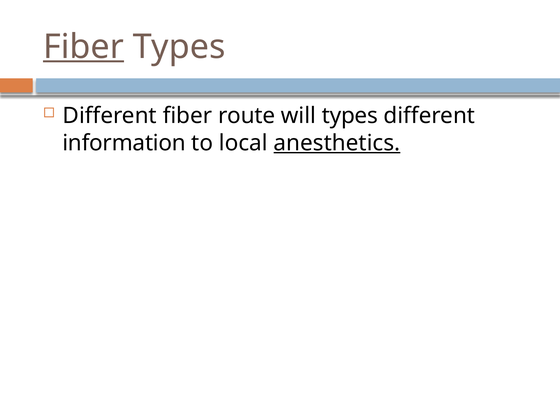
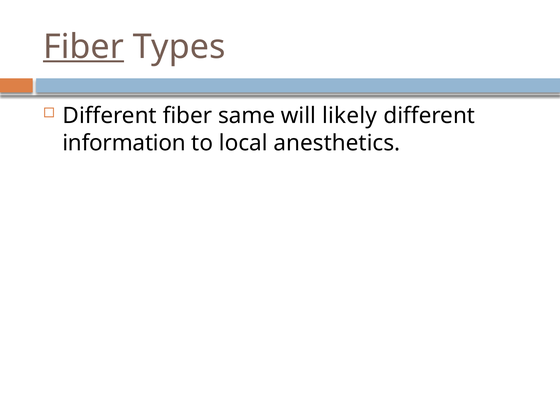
route: route -> same (247, 116)
will types: types -> likely (350, 116)
anesthetics underline: present -> none (337, 143)
